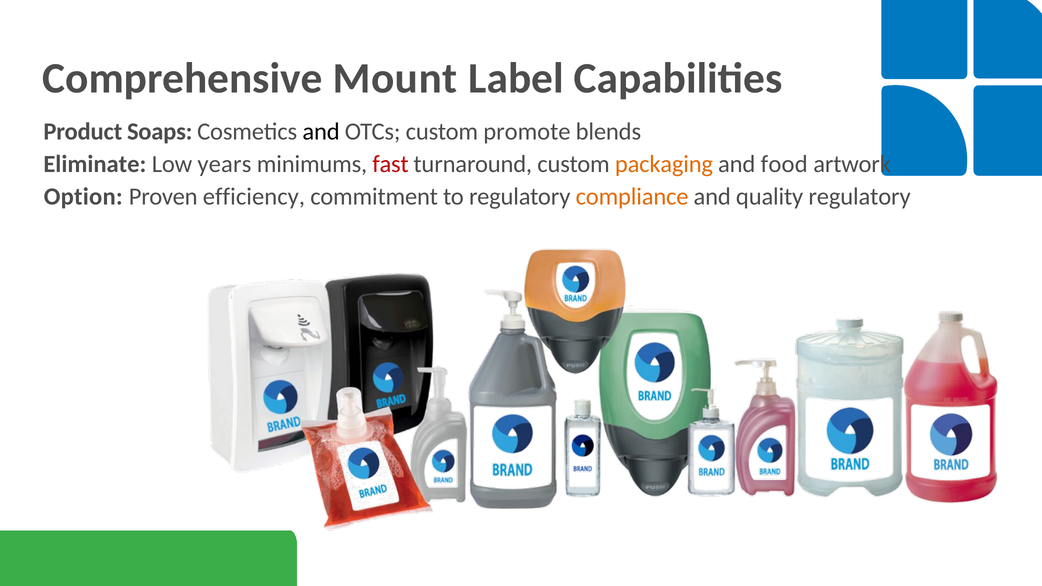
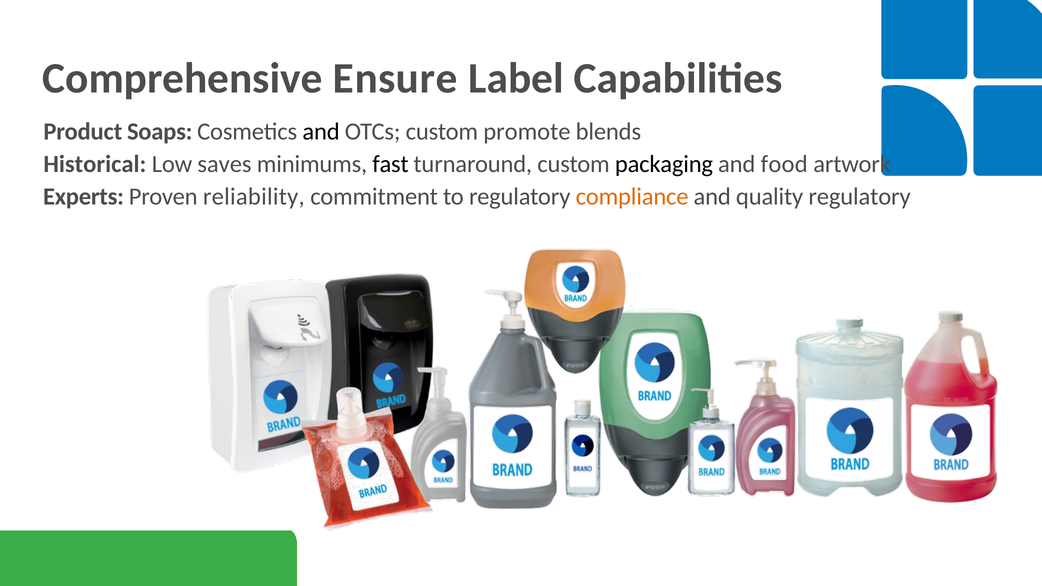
Mount: Mount -> Ensure (395, 79)
Eliminate: Eliminate -> Historical (95, 164)
years: years -> saves (224, 164)
fast colour: red -> black (390, 164)
packaging colour: orange -> black (664, 164)
Option: Option -> Experts (83, 197)
efficiency: efficiency -> reliability (254, 197)
